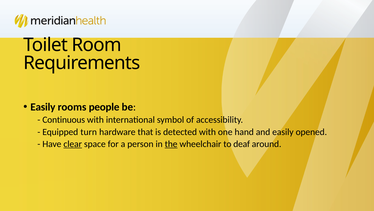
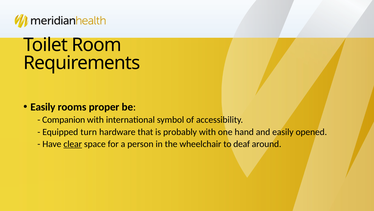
people: people -> proper (104, 107)
Continuous: Continuous -> Companion (64, 120)
detected: detected -> probably (180, 132)
the underline: present -> none (171, 144)
